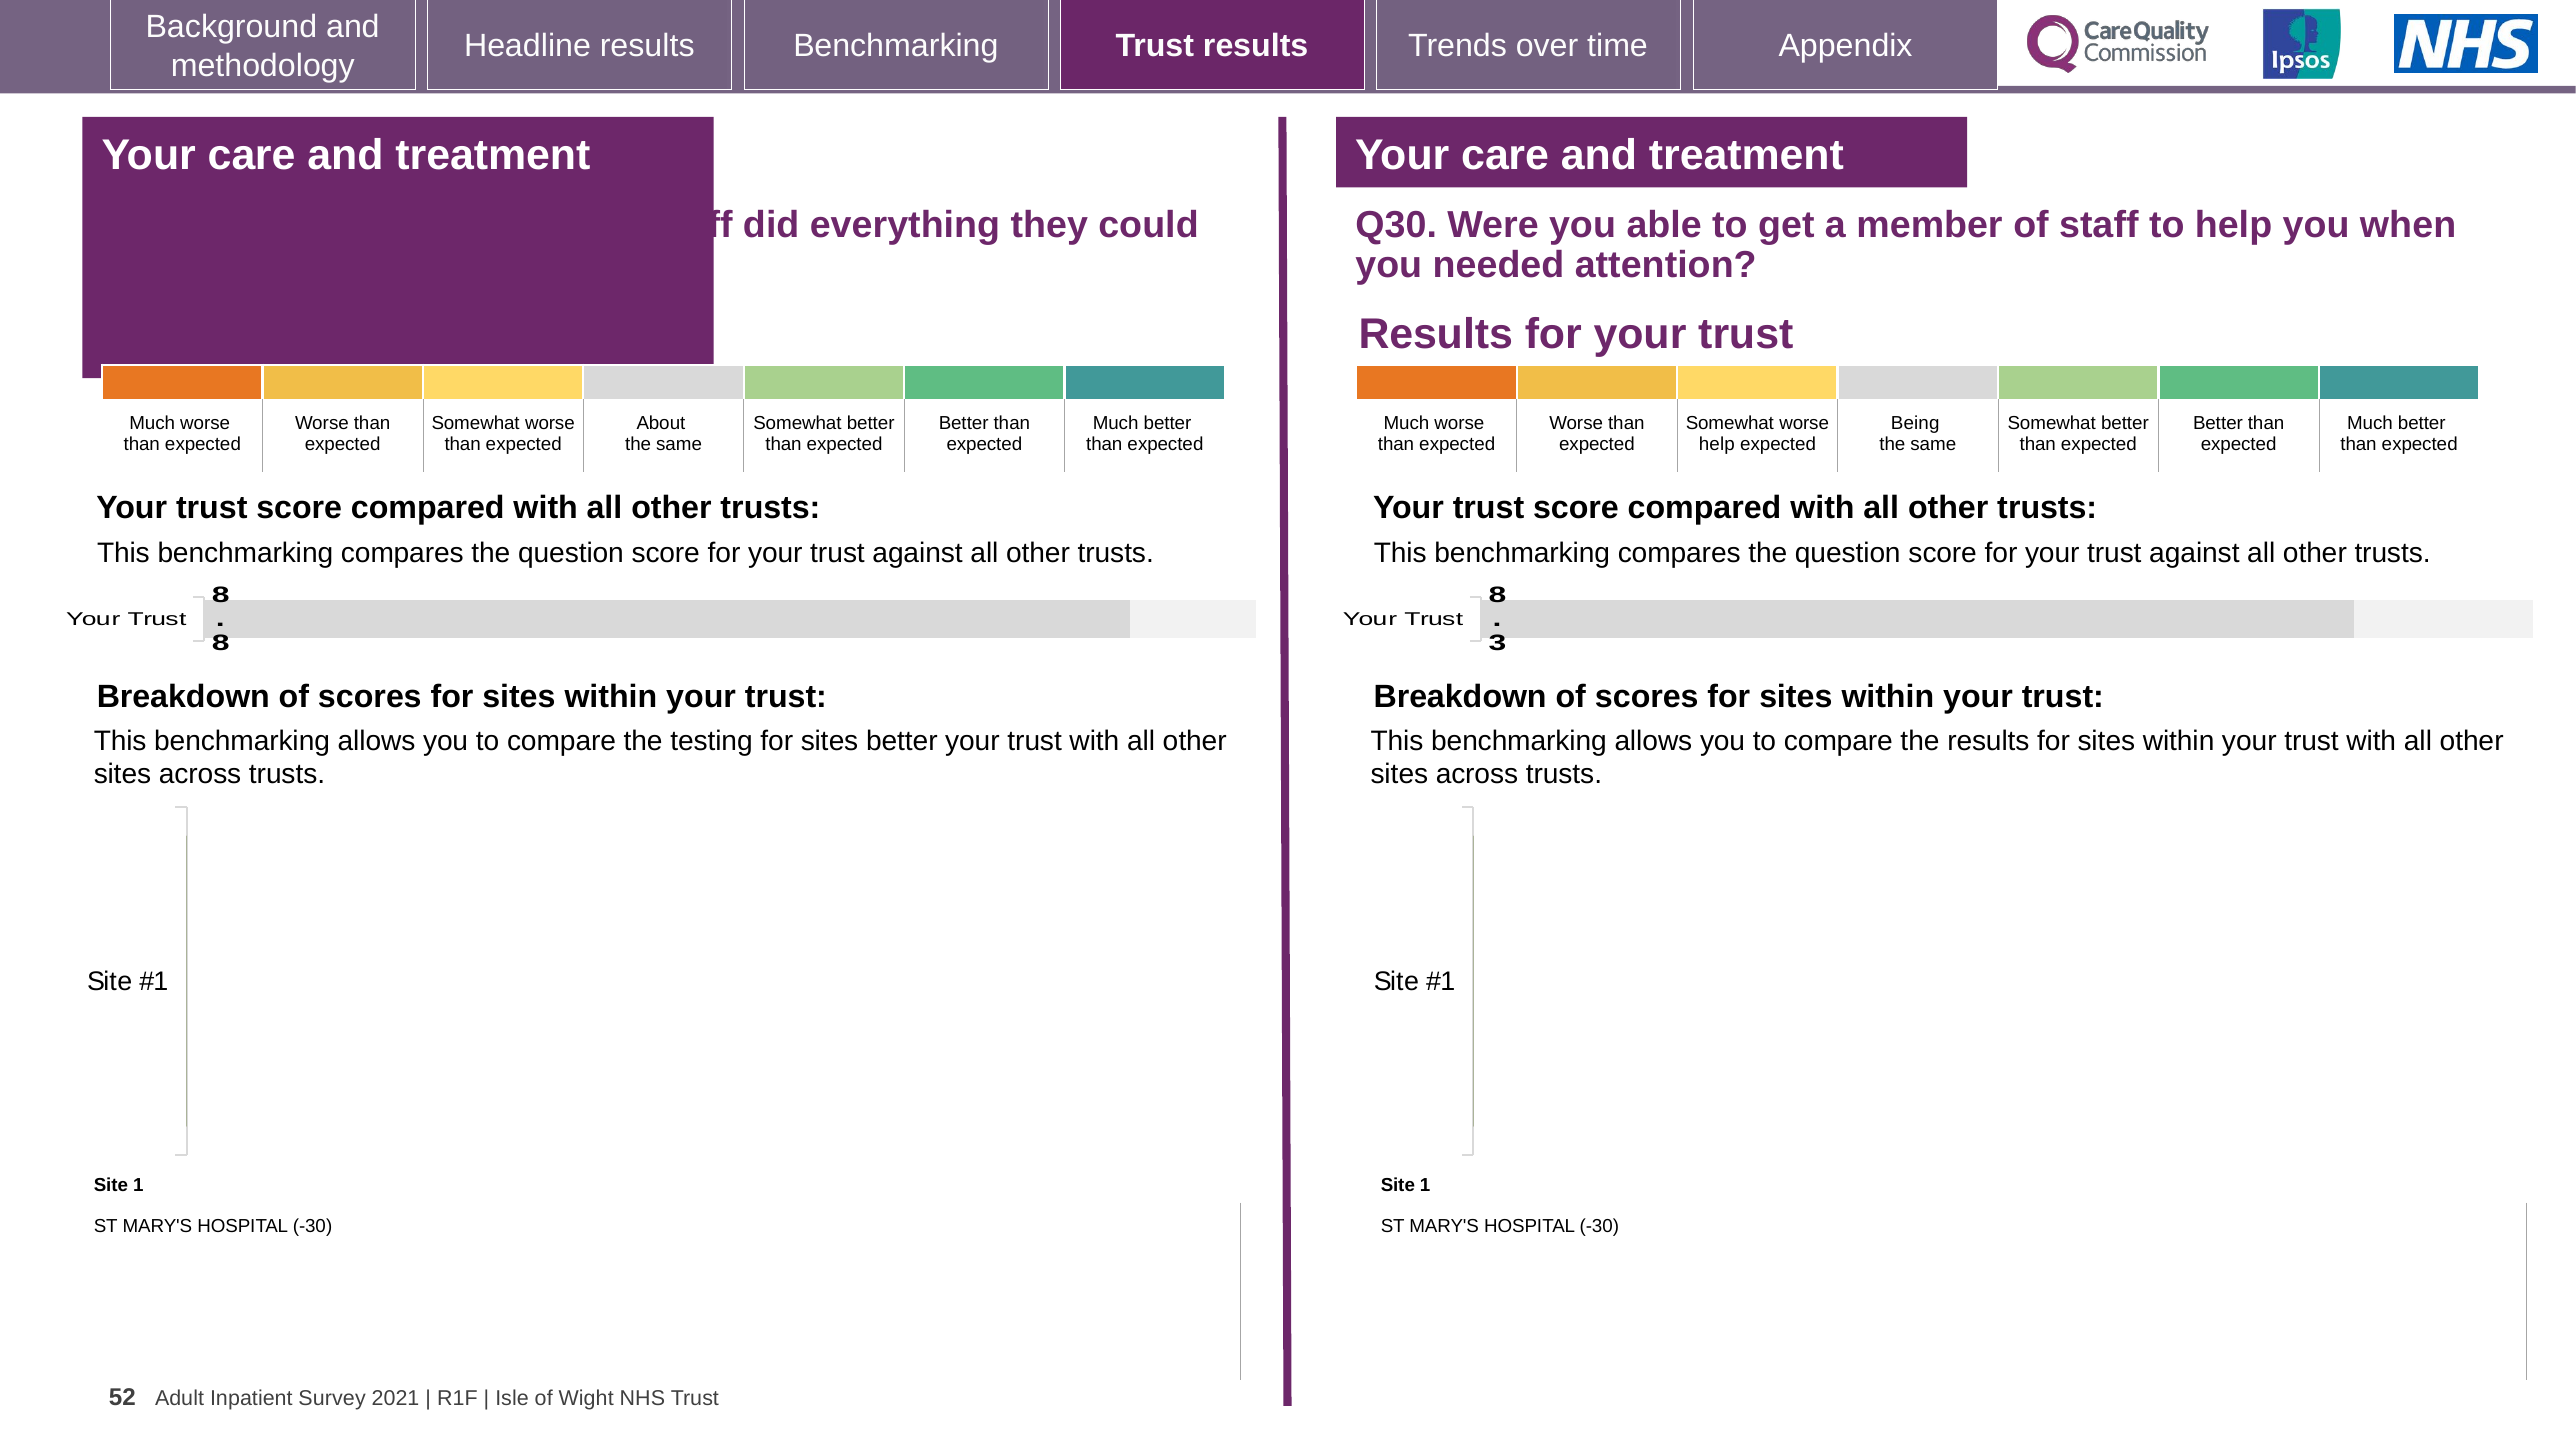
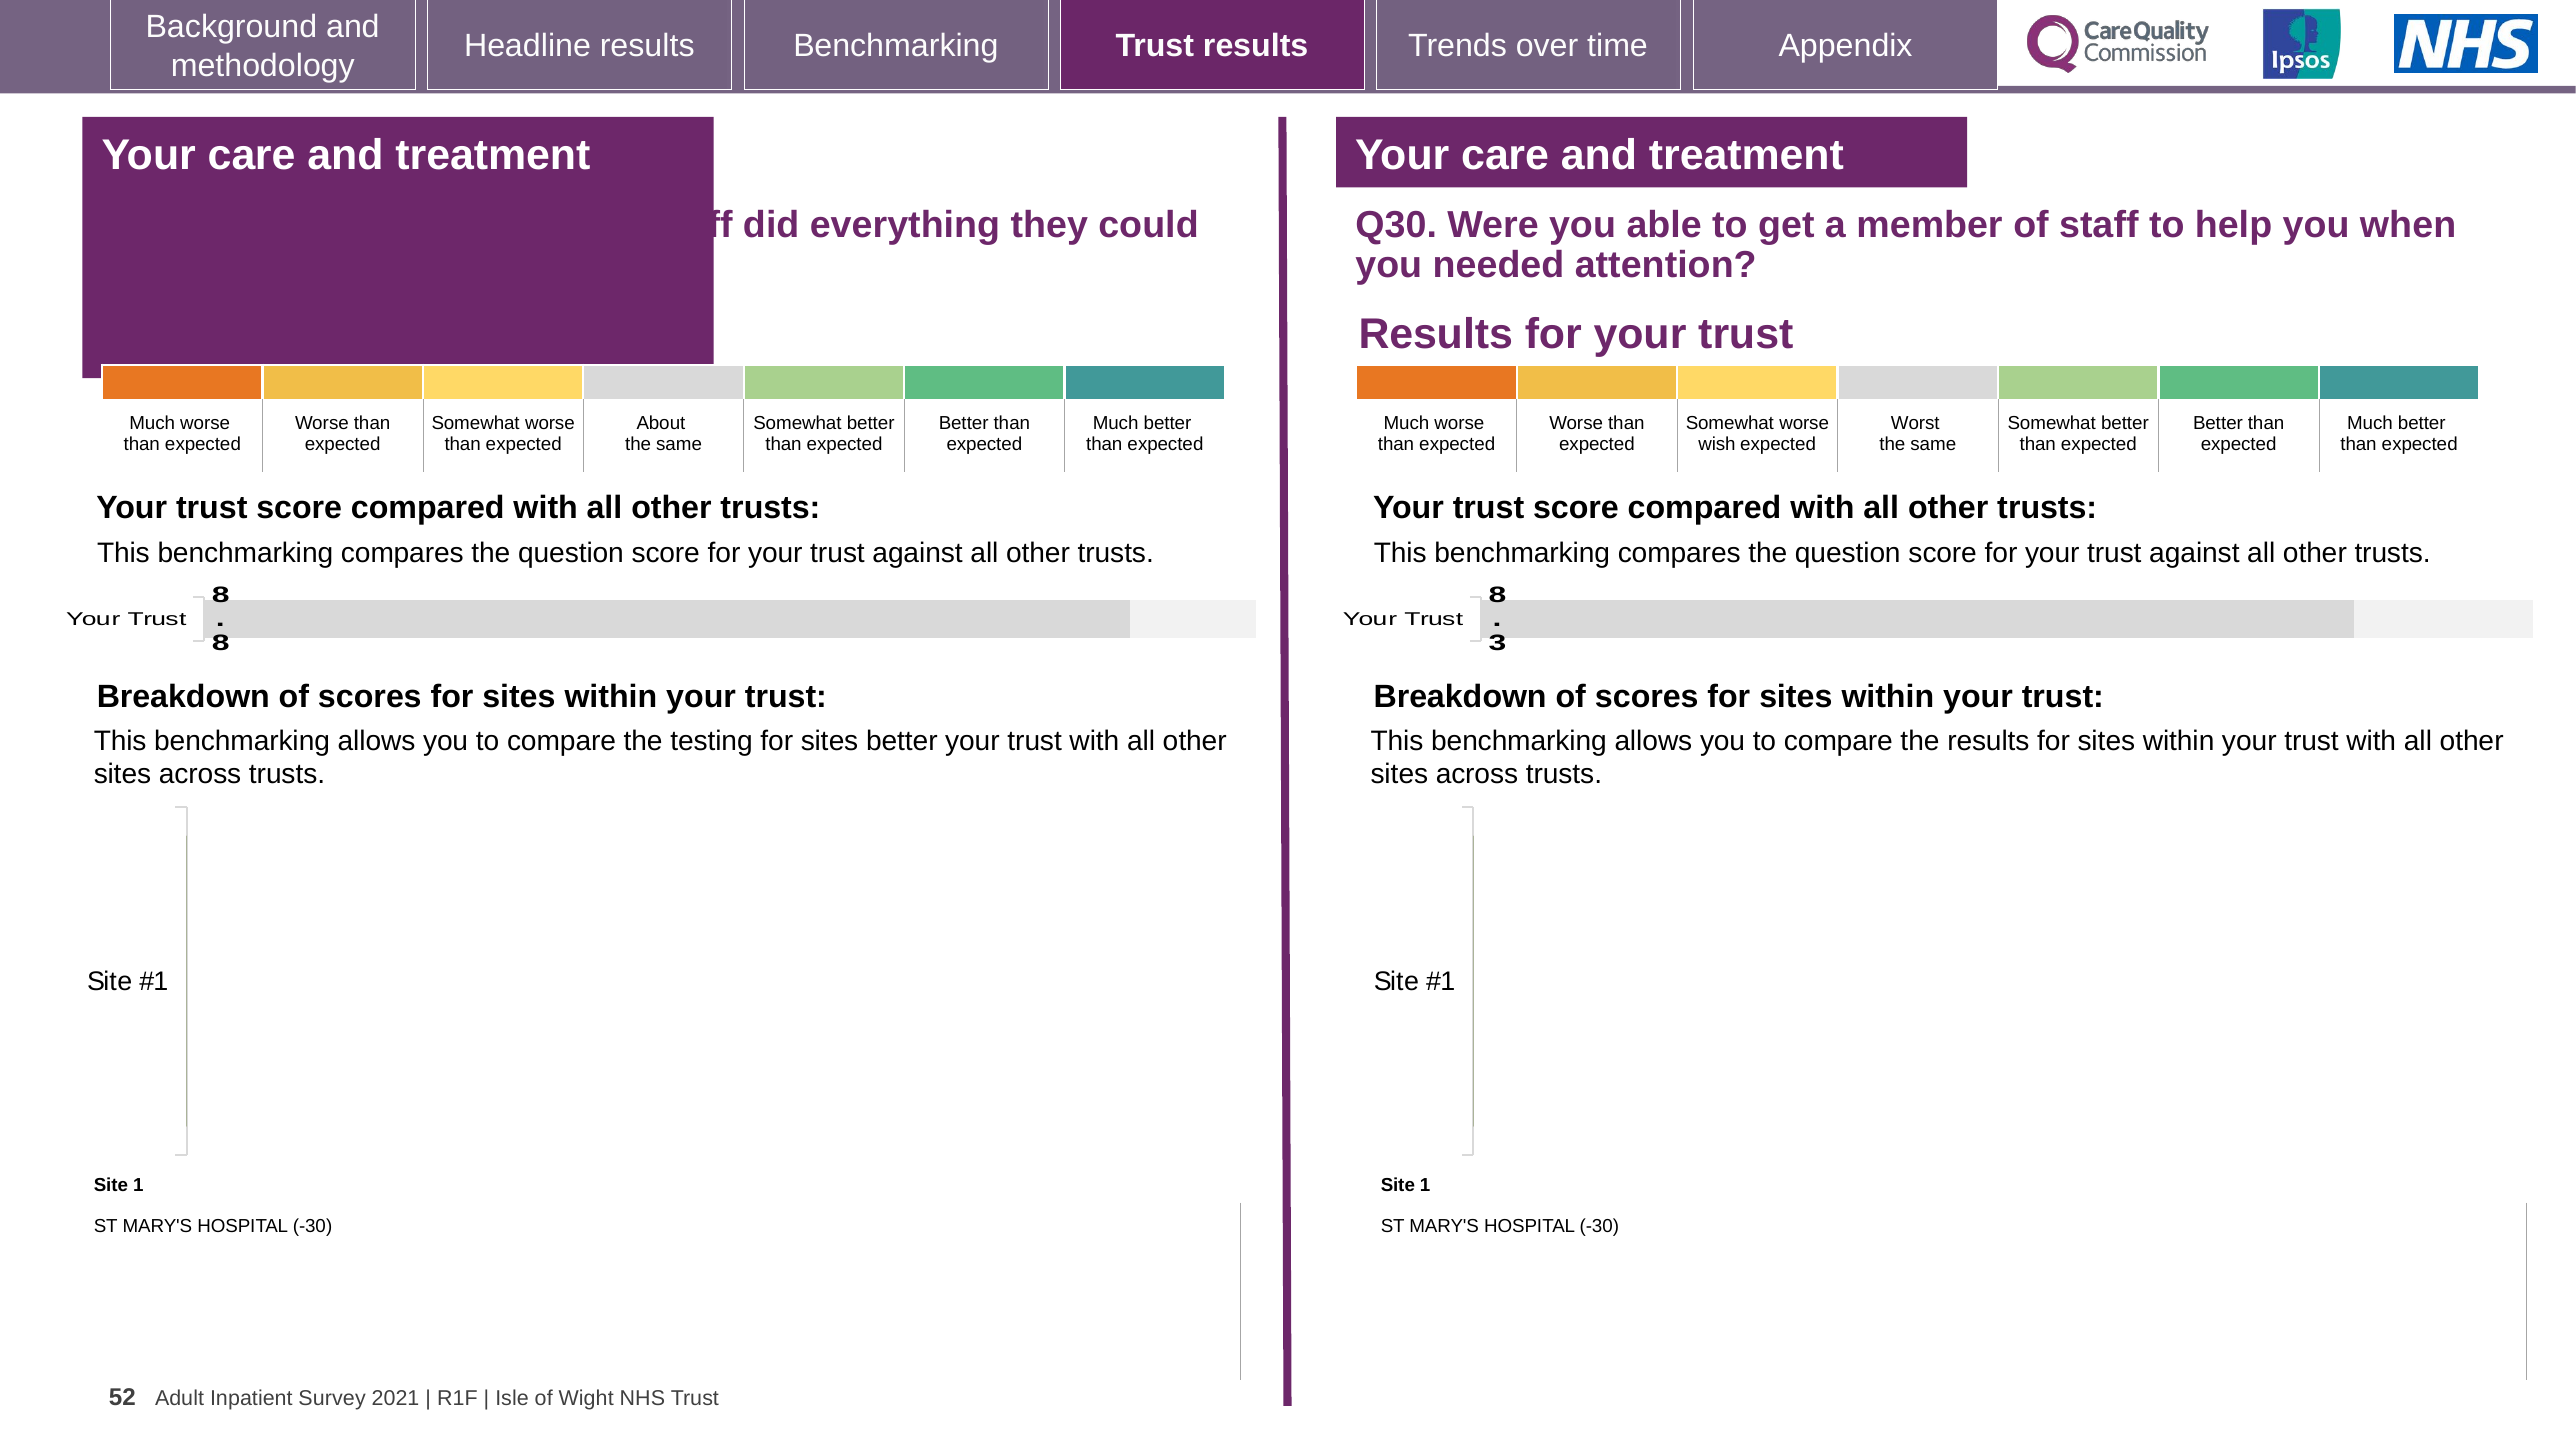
Being: Being -> Worst (1915, 423)
help: help -> wish (1717, 444)
